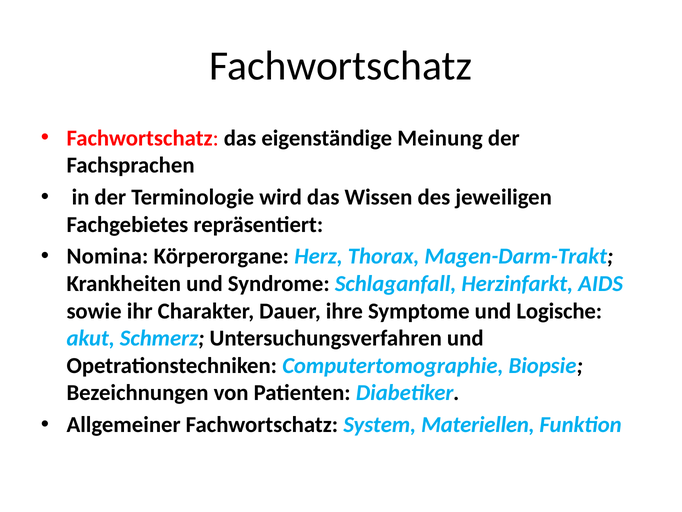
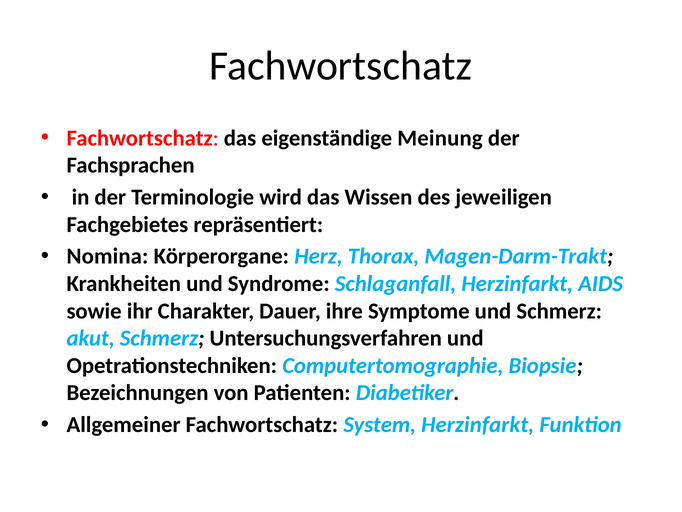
und Logische: Logische -> Schmerz (559, 311)
System Materiellen: Materiellen -> Herzinfarkt (478, 424)
